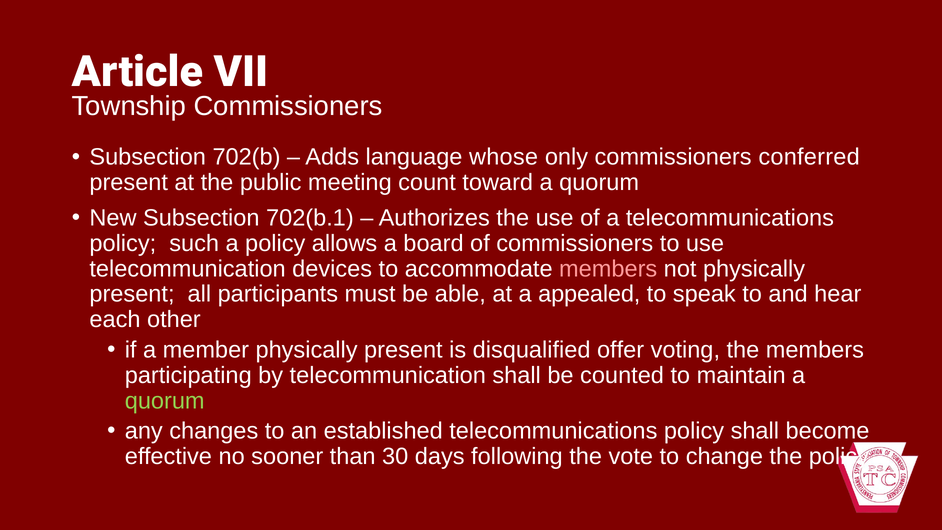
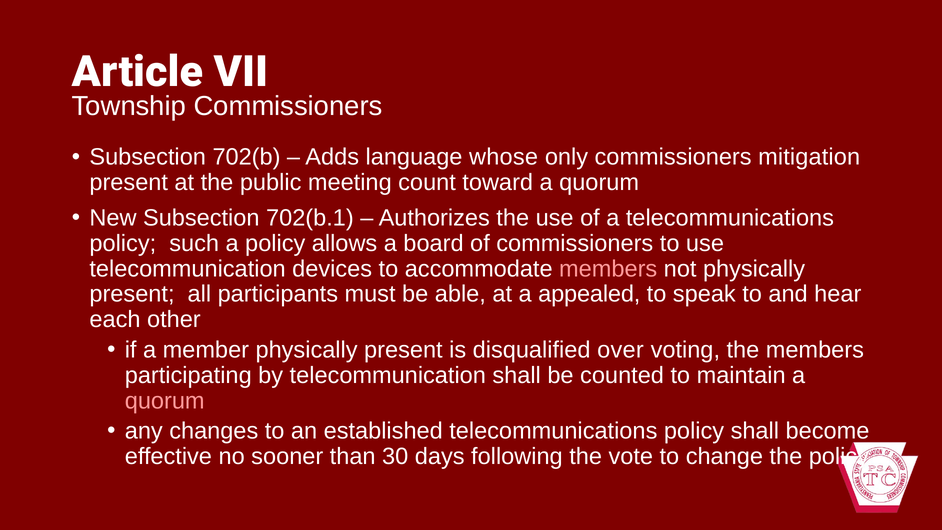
conferred: conferred -> mitigation (809, 157)
offer: offer -> over (620, 350)
quorum colour: light green -> pink (165, 401)
